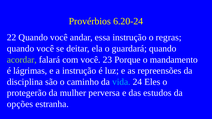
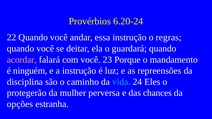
acordar colour: light green -> pink (22, 60)
lágrimas: lágrimas -> ninguém (30, 71)
estudos: estudos -> chances (158, 93)
